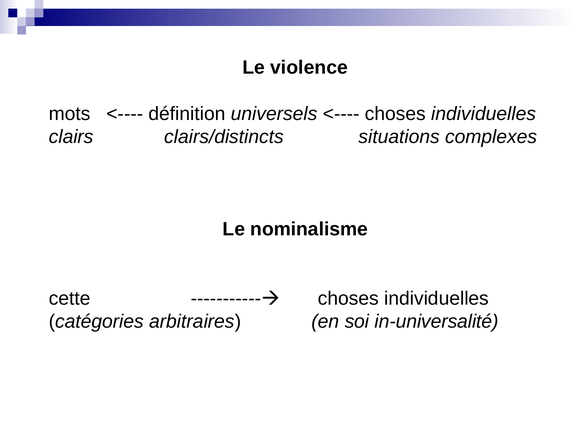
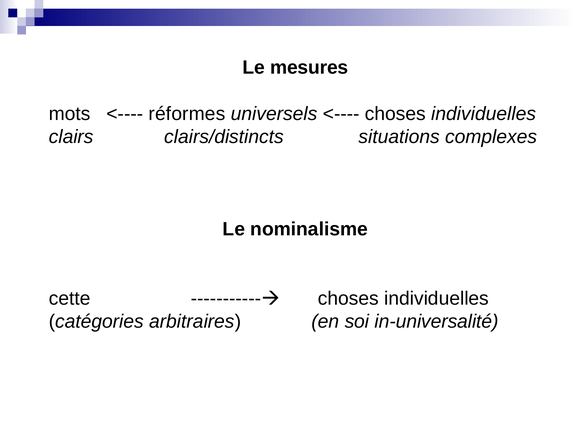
violence: violence -> mesures (309, 67)
définition: définition -> réformes (187, 114)
